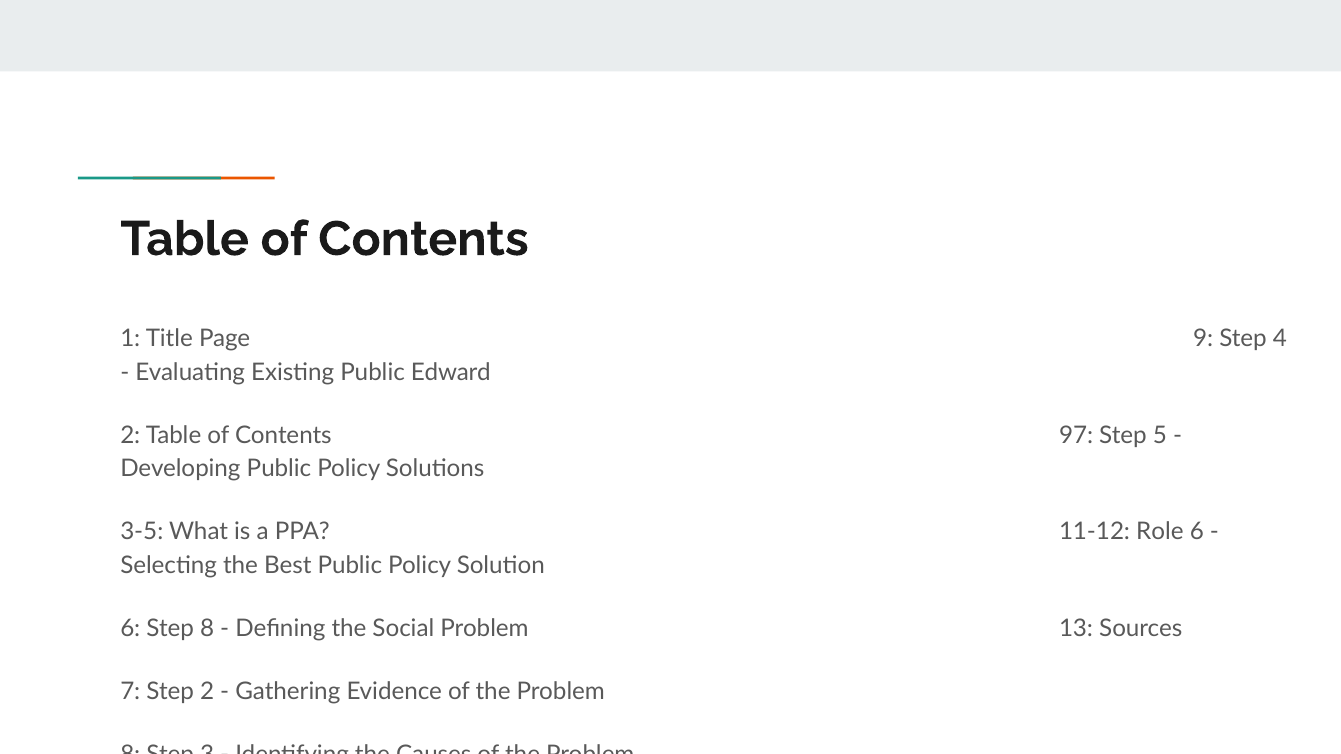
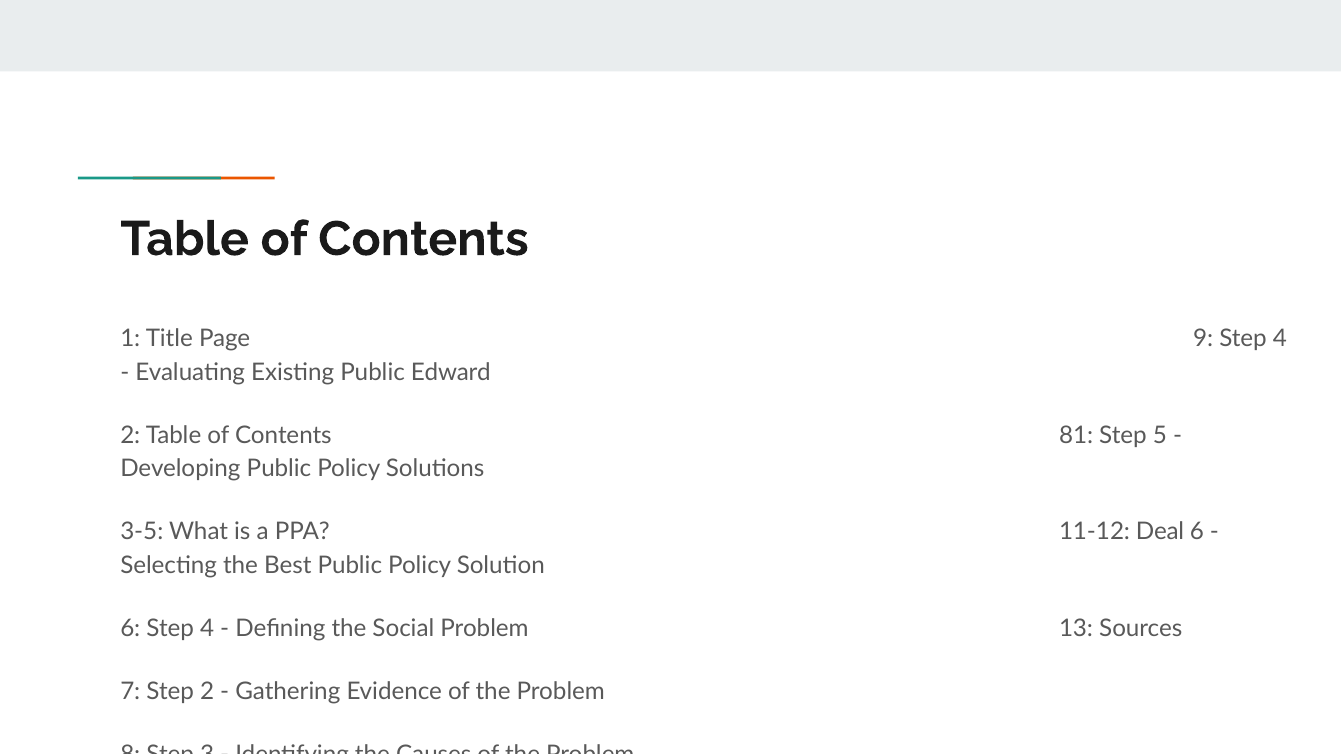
97: 97 -> 81 (1076, 435)
Role: Role -> Deal (1160, 532)
6 Step 8: 8 -> 4 (207, 629)
